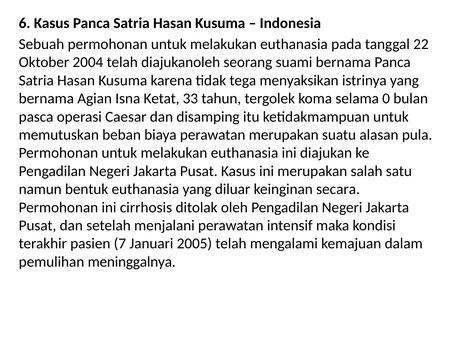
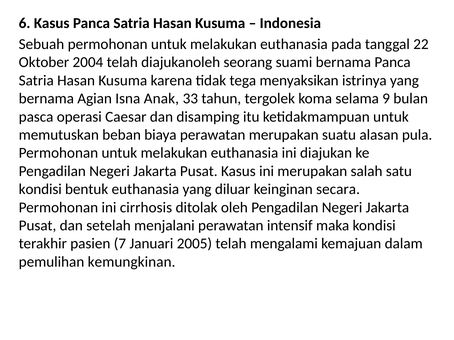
Ketat: Ketat -> Anak (161, 99)
0: 0 -> 9 (386, 99)
namun: namun -> kondisi (40, 190)
meninggalnya: meninggalnya -> kemungkinan (132, 262)
